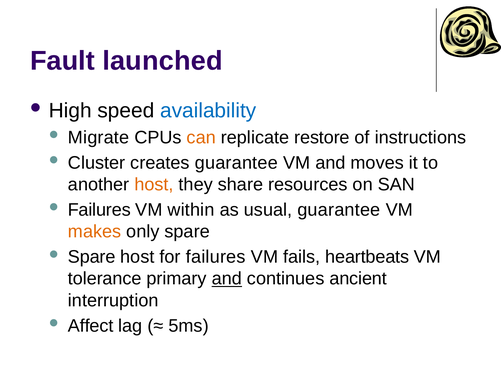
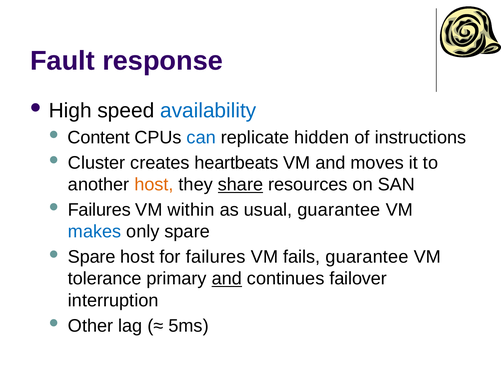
launched: launched -> response (163, 61)
Migrate: Migrate -> Content (99, 137)
can colour: orange -> blue (201, 137)
restore: restore -> hidden (322, 137)
creates guarantee: guarantee -> heartbeats (237, 163)
share underline: none -> present (240, 184)
makes colour: orange -> blue (95, 231)
fails heartbeats: heartbeats -> guarantee (367, 257)
ancient: ancient -> failover (358, 278)
Affect: Affect -> Other (91, 325)
